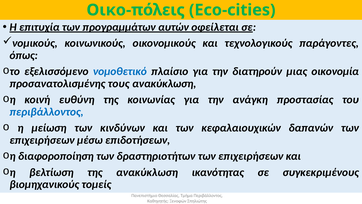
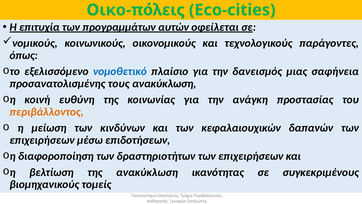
διατηρούν: διατηρούν -> δανεισμός (257, 71)
οικονομία: οικονομία -> σαφήνεια (335, 71)
περιβάλλοντος colour: blue -> orange (46, 112)
